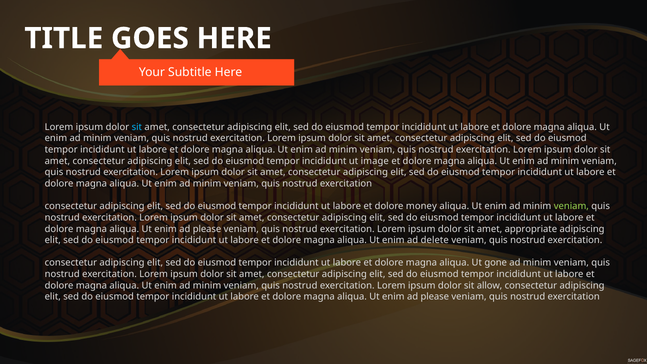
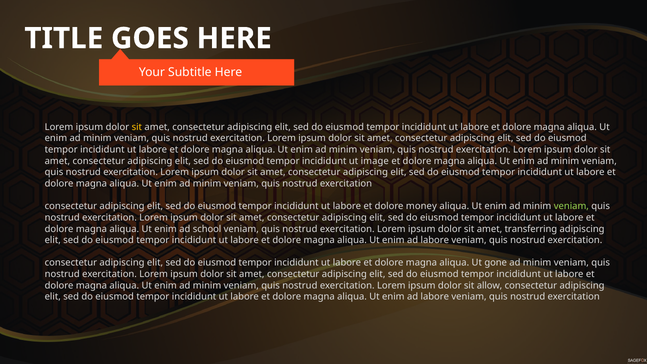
sit colour: light blue -> yellow (137, 127)
please: please -> school (207, 229)
appropriate: appropriate -> transferring (531, 229)
delete: delete -> labore (435, 240)
please: please -> labore (435, 297)
